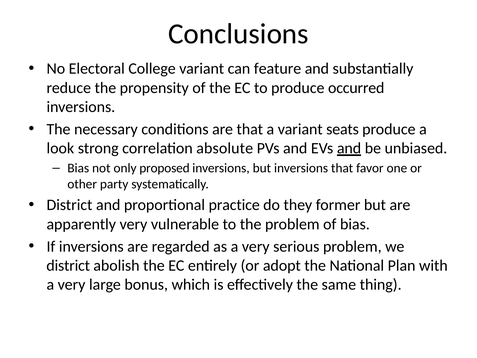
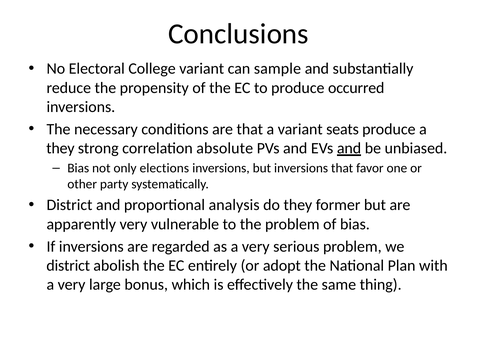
feature: feature -> sample (277, 69)
look: look -> they (60, 148)
proposed: proposed -> elections (164, 168)
practice: practice -> analysis (234, 205)
